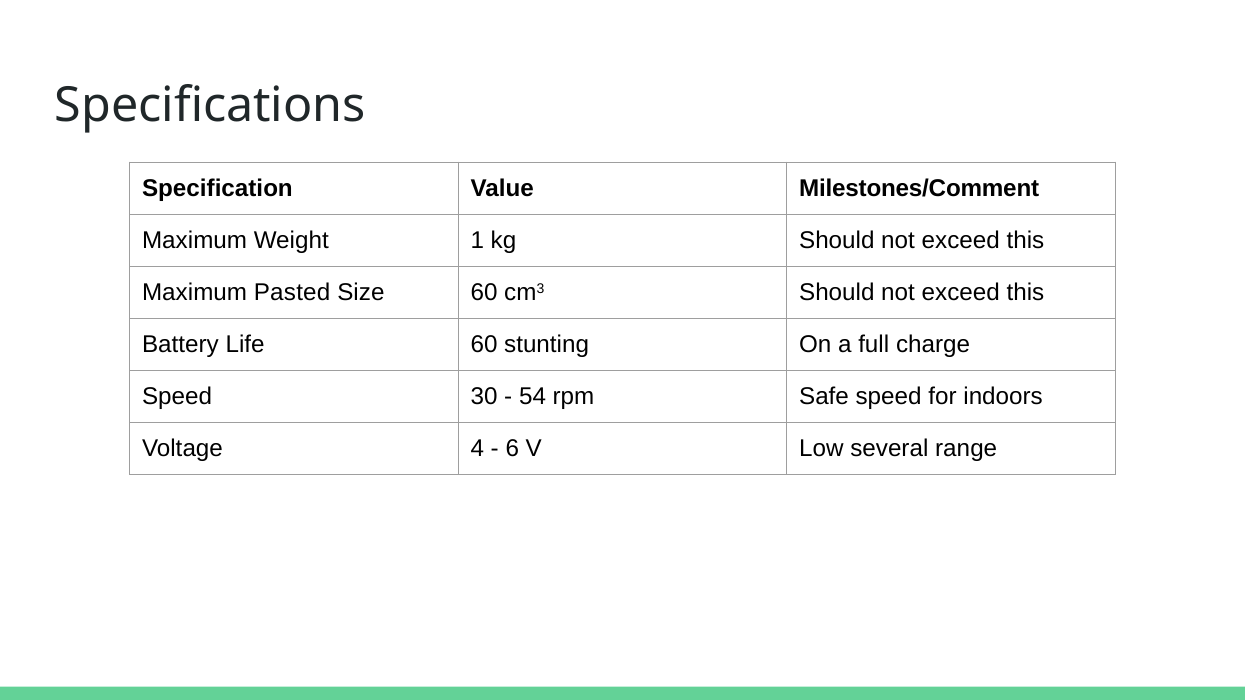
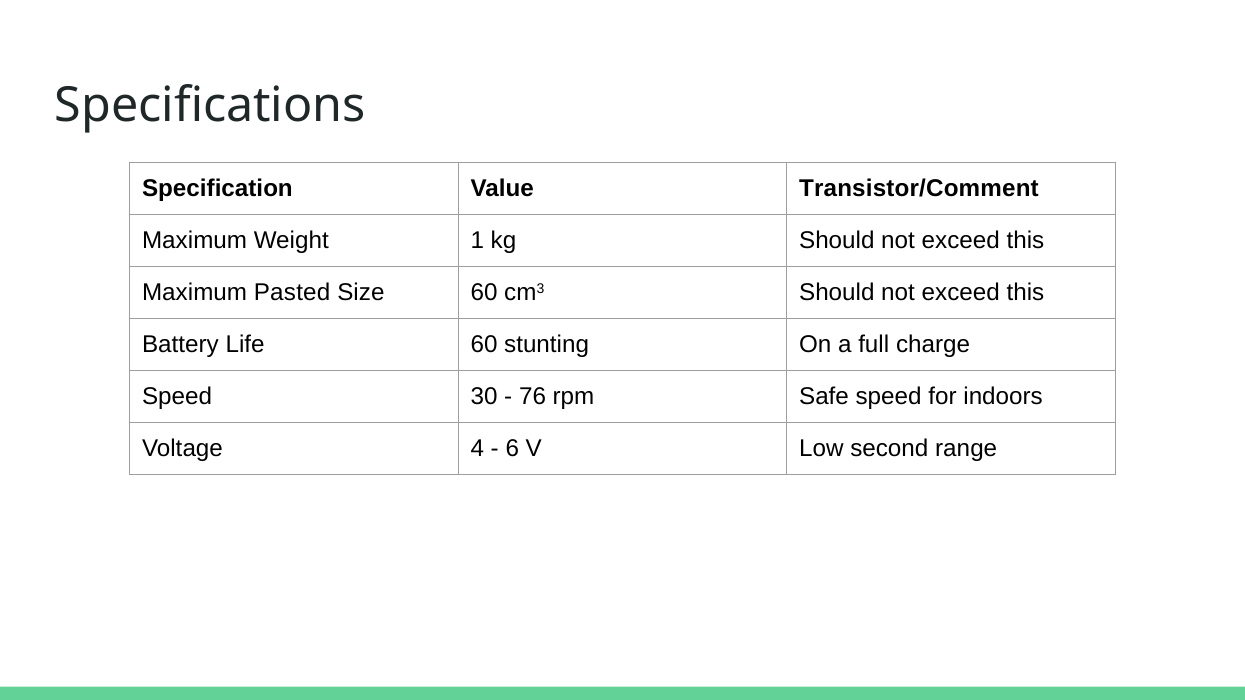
Milestones/Comment: Milestones/Comment -> Transistor/Comment (919, 189)
54: 54 -> 76 (533, 397)
several: several -> second (889, 449)
